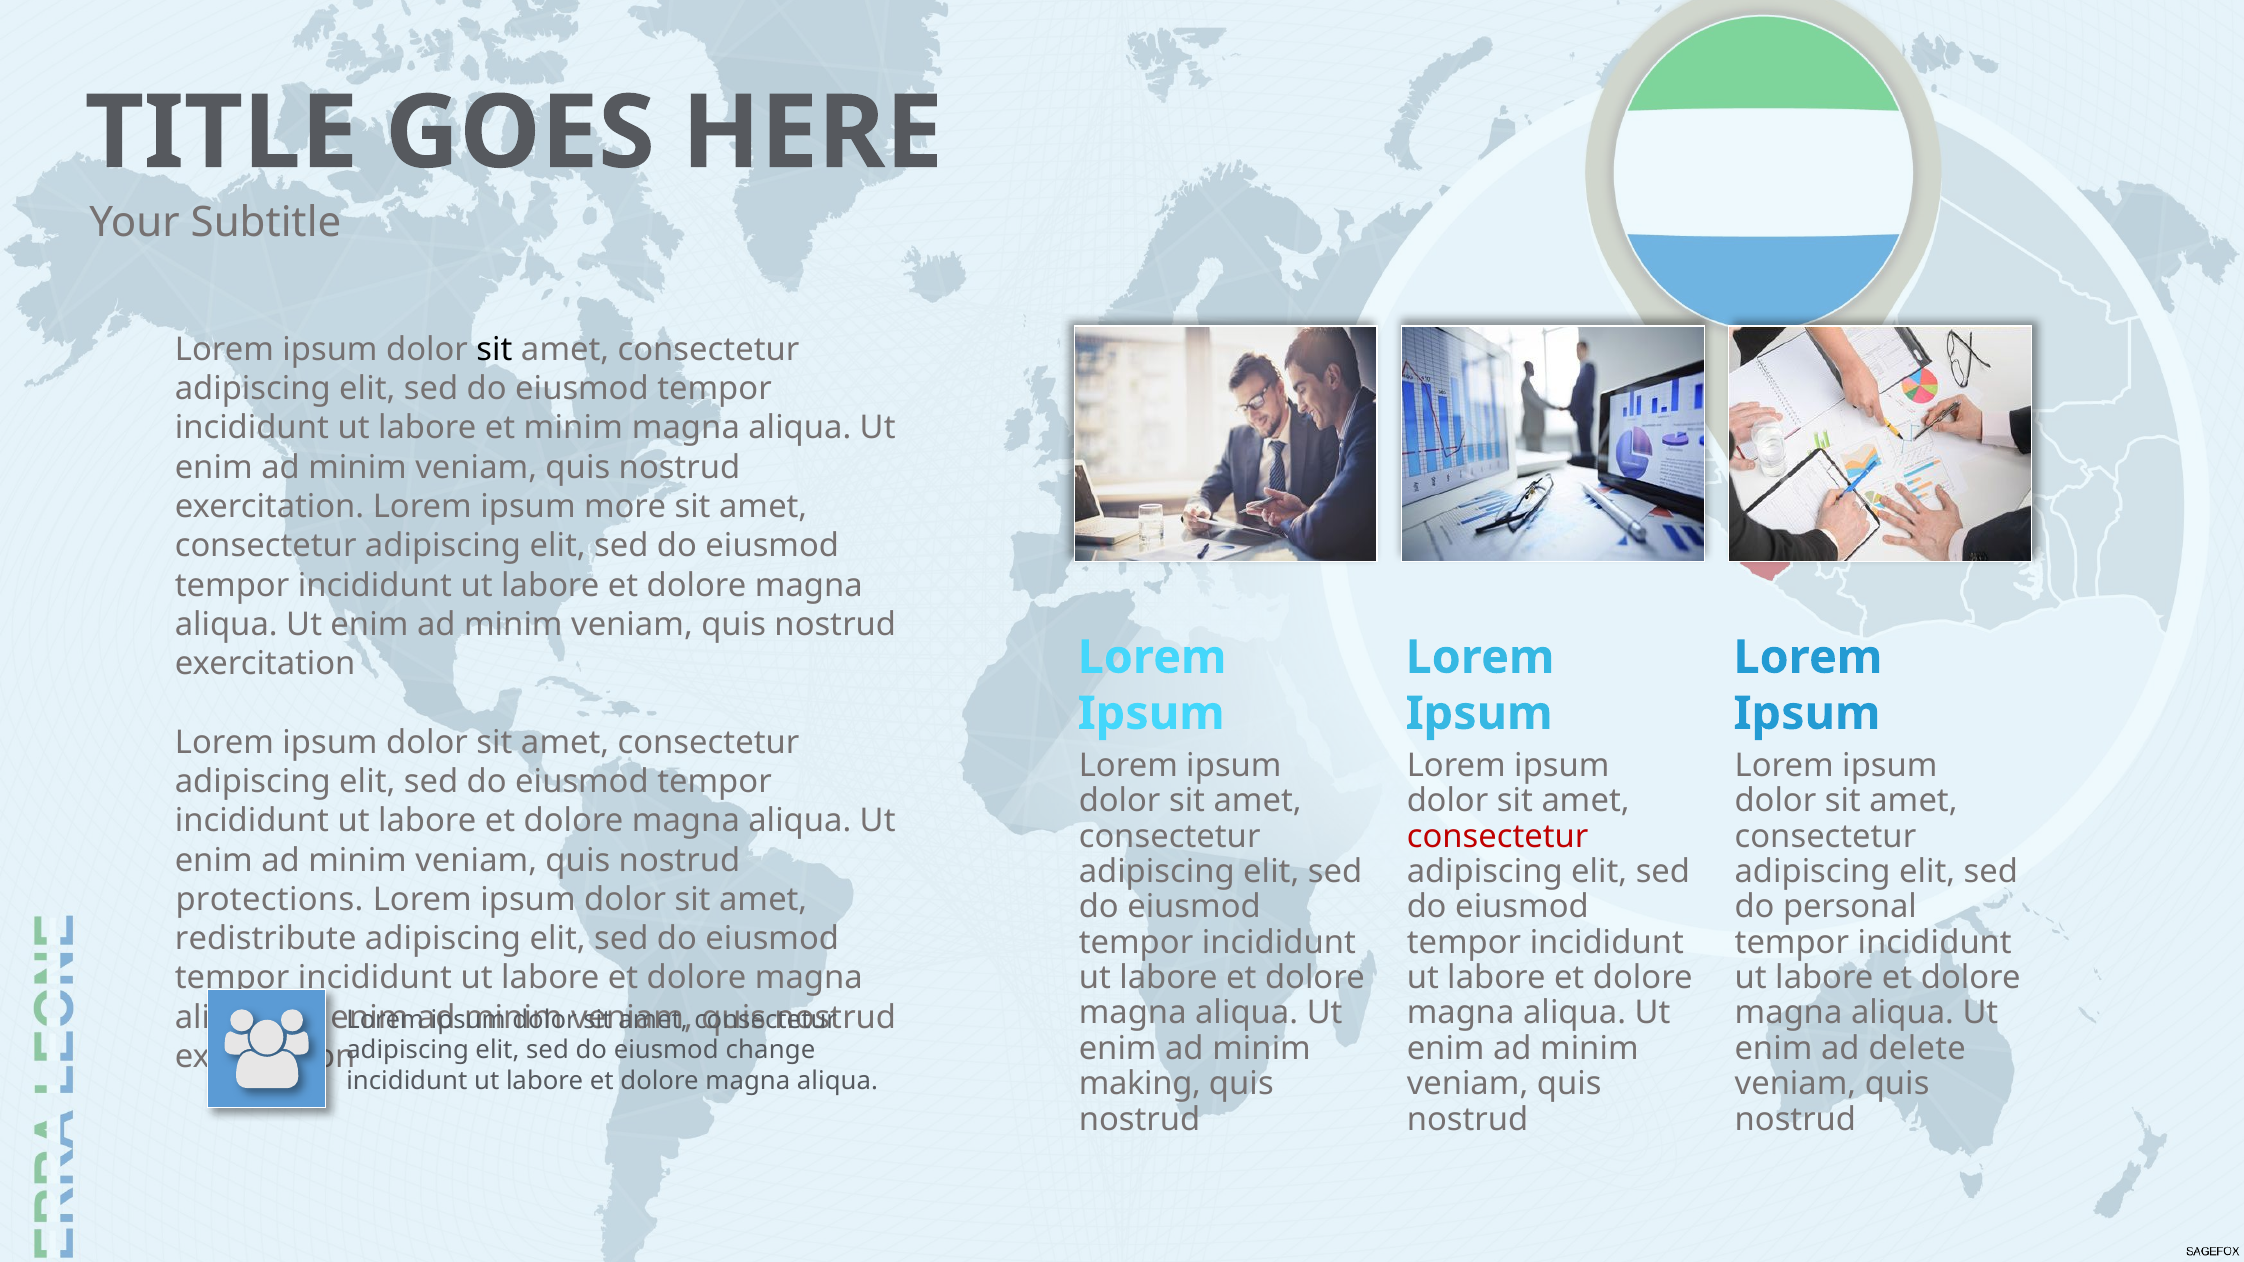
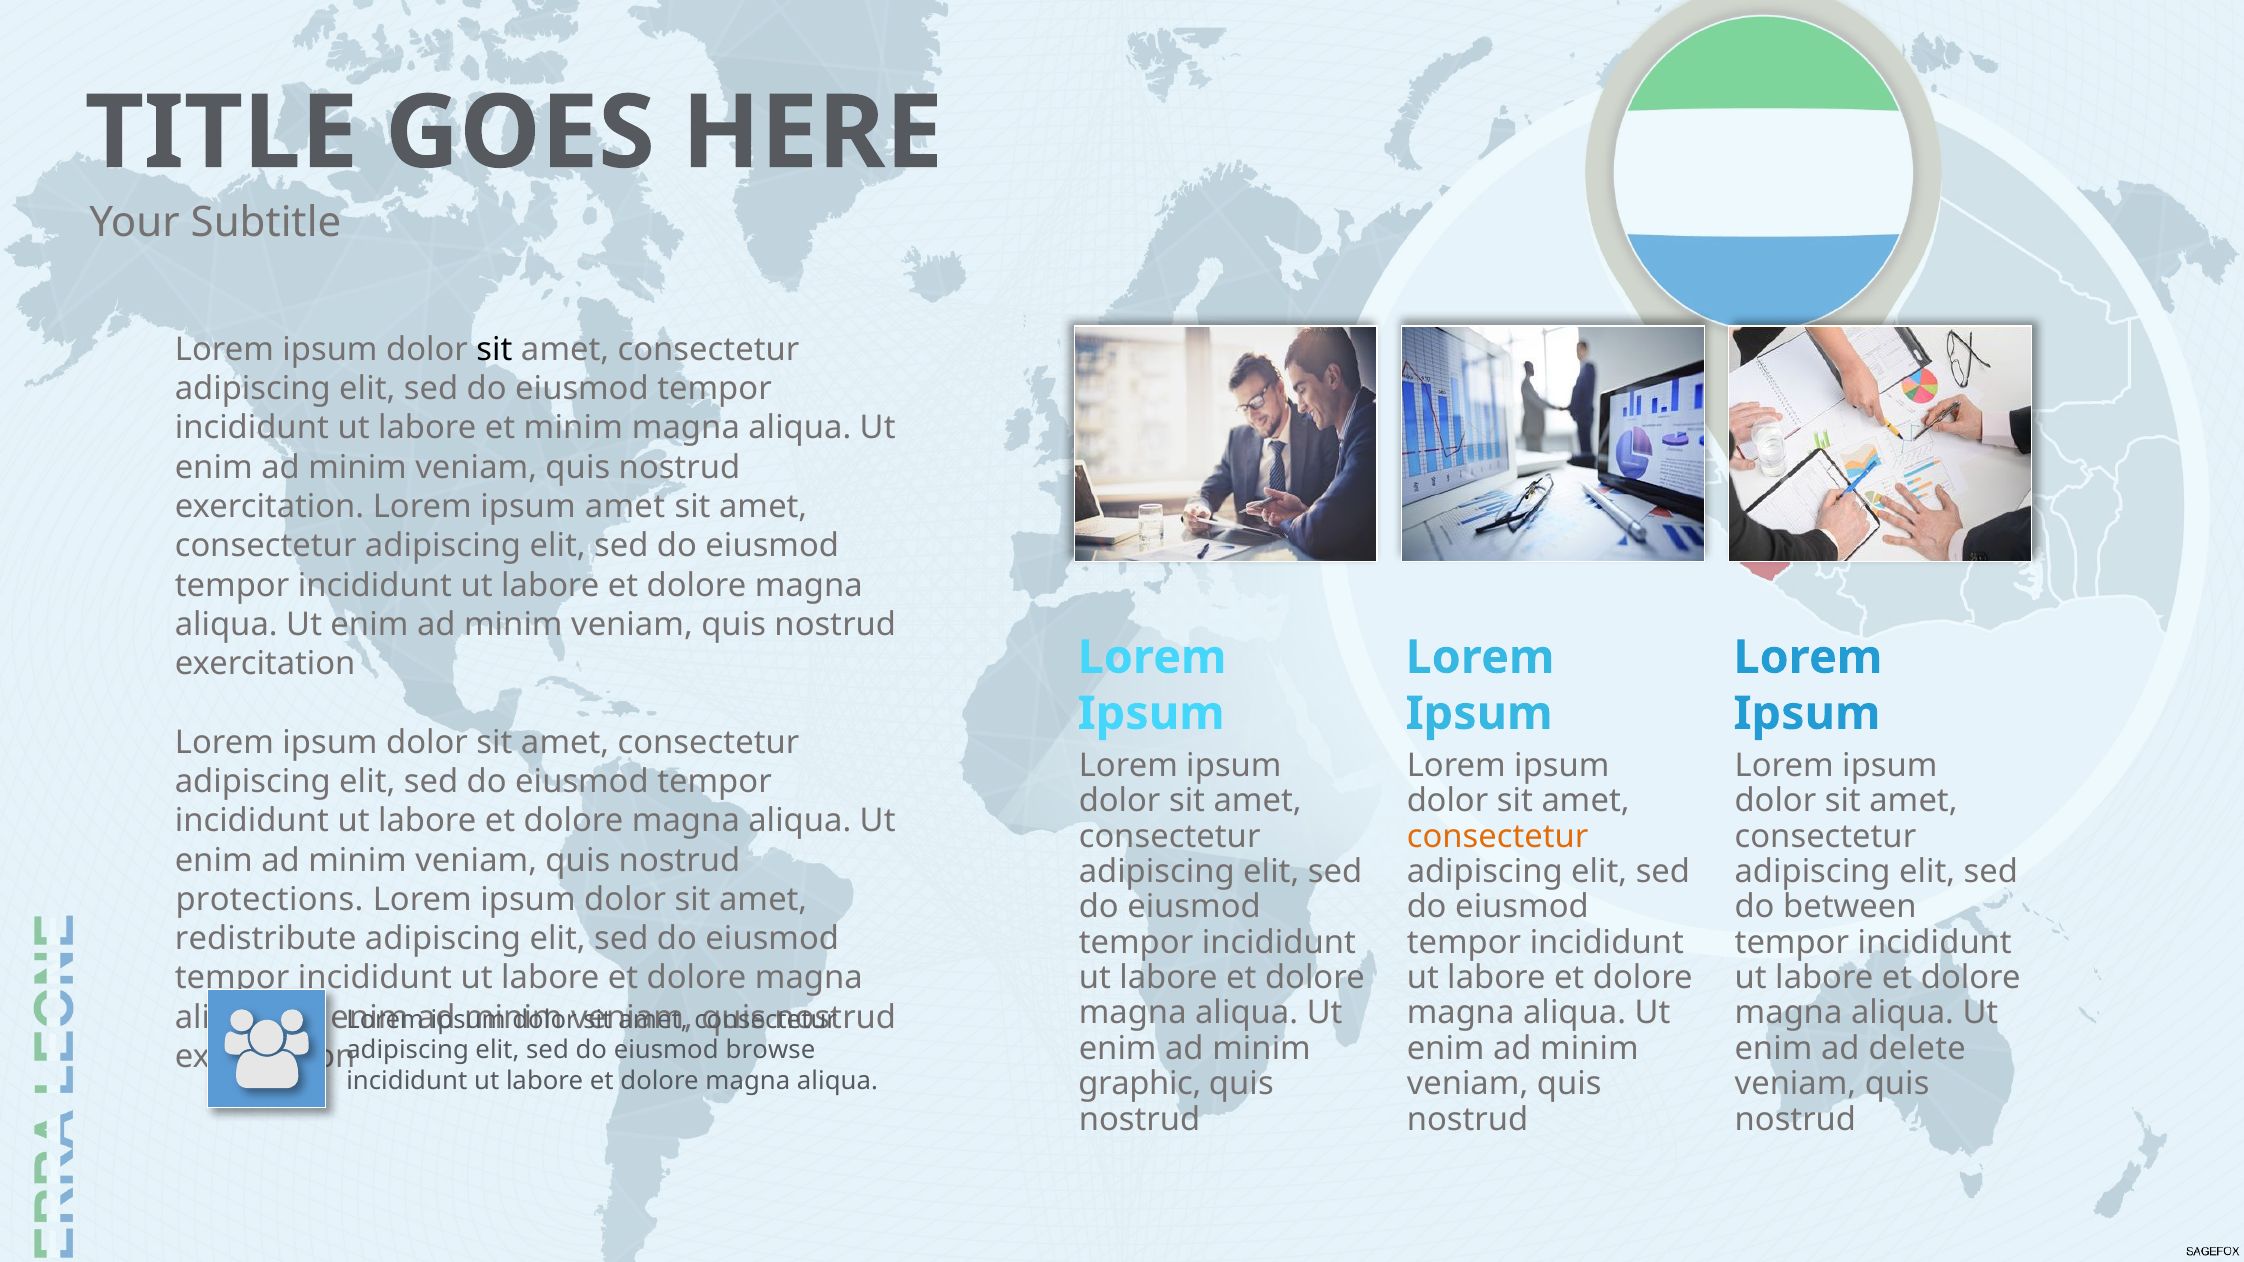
ipsum more: more -> amet (625, 507)
consectetur colour: red -> orange (1498, 836)
personal: personal -> between (1850, 907)
change: change -> browse (770, 1051)
making: making -> graphic (1140, 1084)
